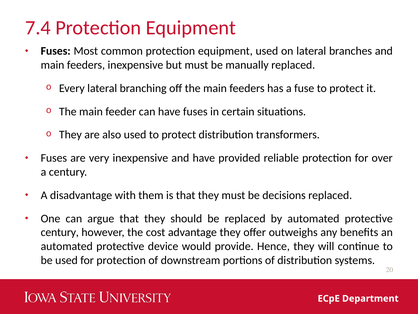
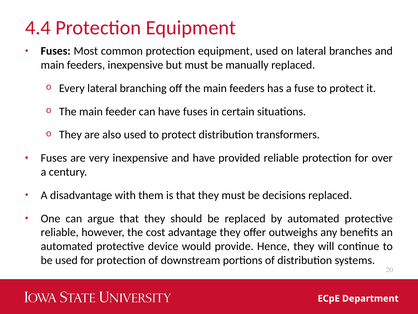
7.4: 7.4 -> 4.4 (38, 28)
century: century -> reliable (60, 232)
